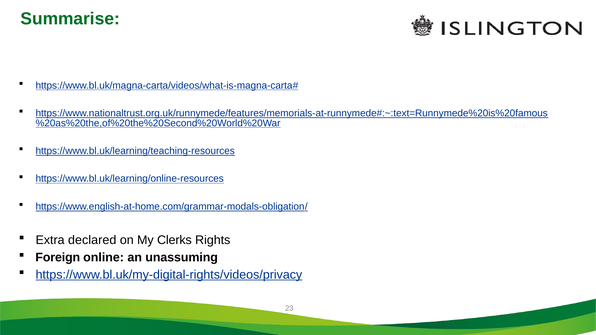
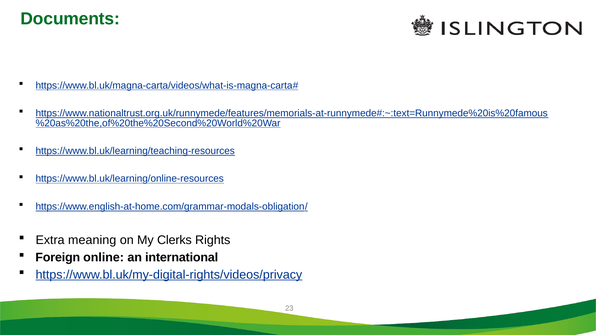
Summarise: Summarise -> Documents (70, 19)
declared: declared -> meaning (92, 240)
unassuming: unassuming -> international (182, 257)
